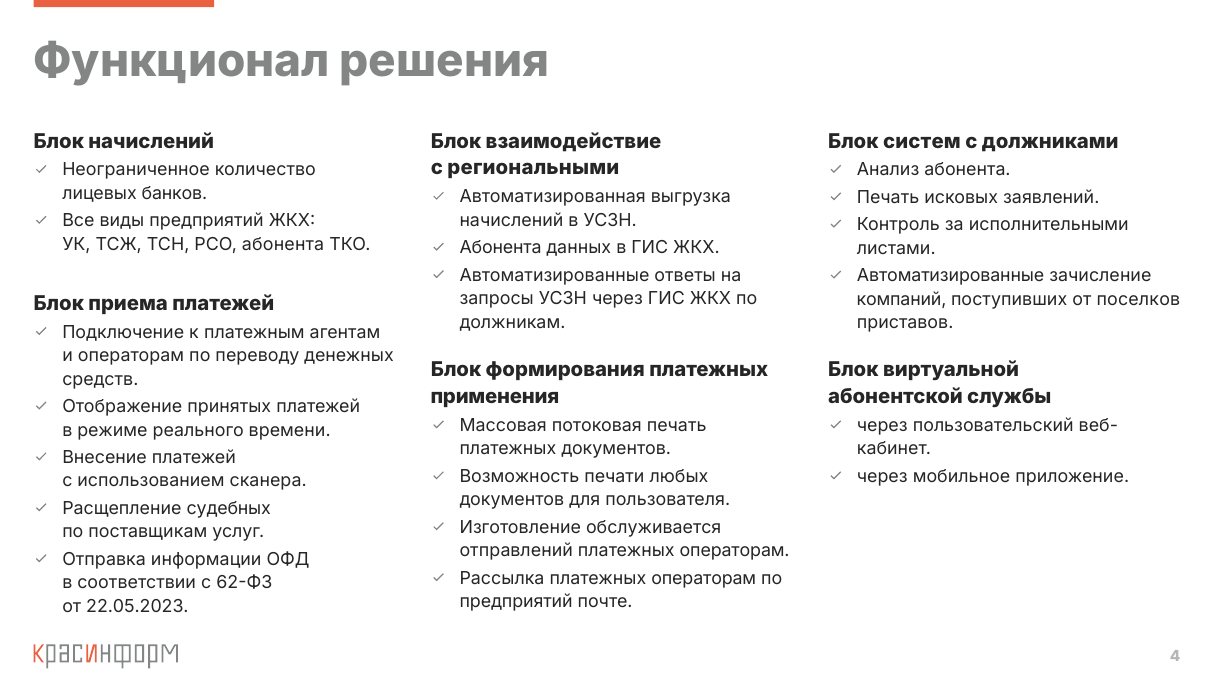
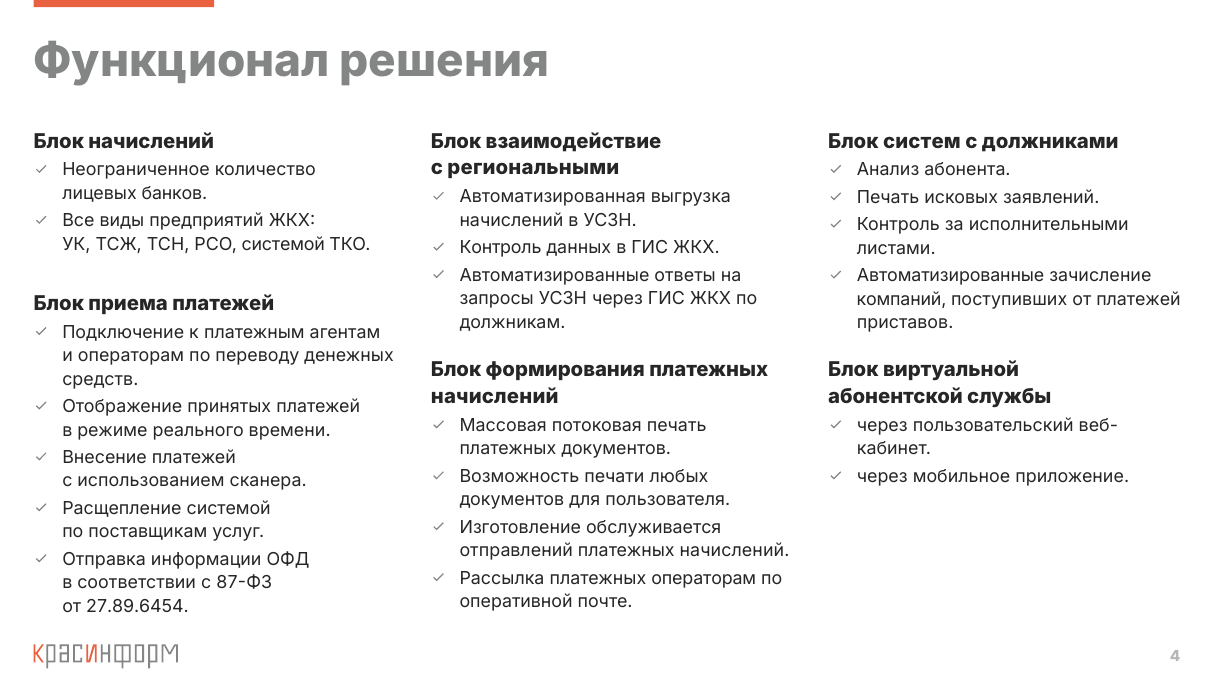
РСО абонента: абонента -> системой (283, 244)
Абонента: Абонента -> Контроль (501, 248)
от поселков: поселков -> платежей (1138, 299)
применения: применения -> начислений (495, 397)
Расщепление судебных: судебных -> системой (229, 508)
отправлений платежных операторам: операторам -> начислений (735, 551)
62-ФЗ: 62-ФЗ -> 87-ФЗ (244, 583)
предприятий: предприятий -> оперативной (516, 602)
22.05.2023: 22.05.2023 -> 27.89.6454 (137, 606)
